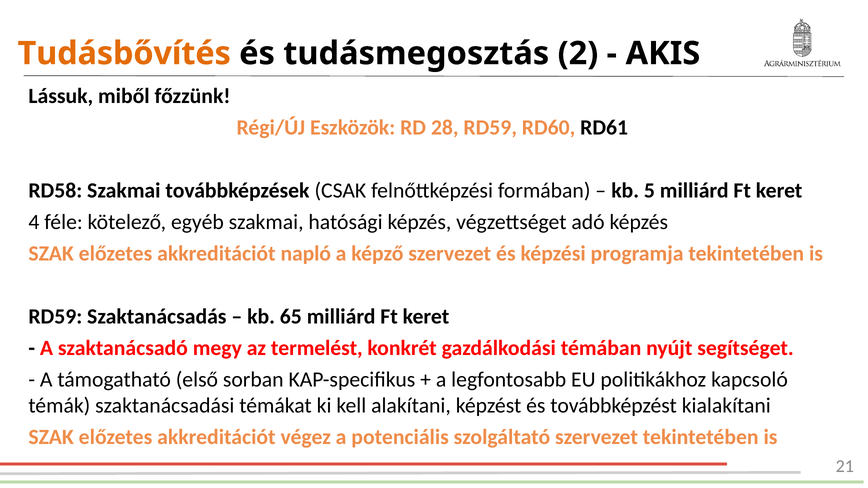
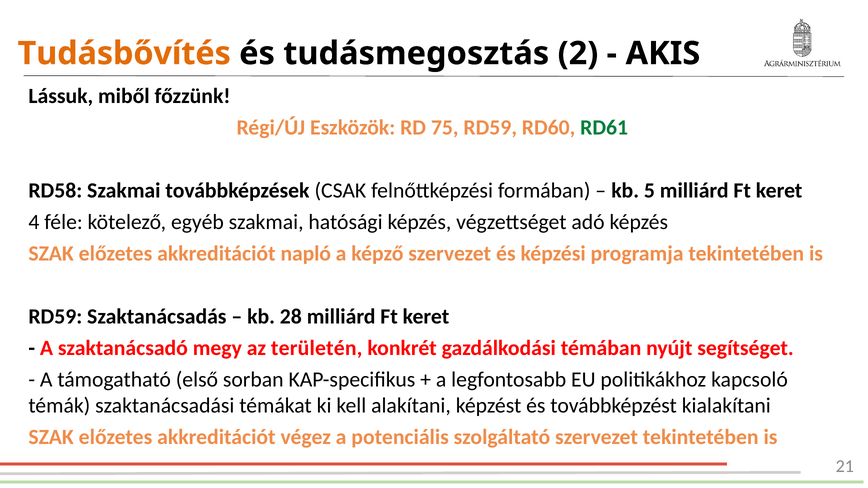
28: 28 -> 75 (445, 128)
RD61 colour: black -> green (604, 128)
65: 65 -> 28 (291, 317)
termelést: termelést -> területén (317, 348)
